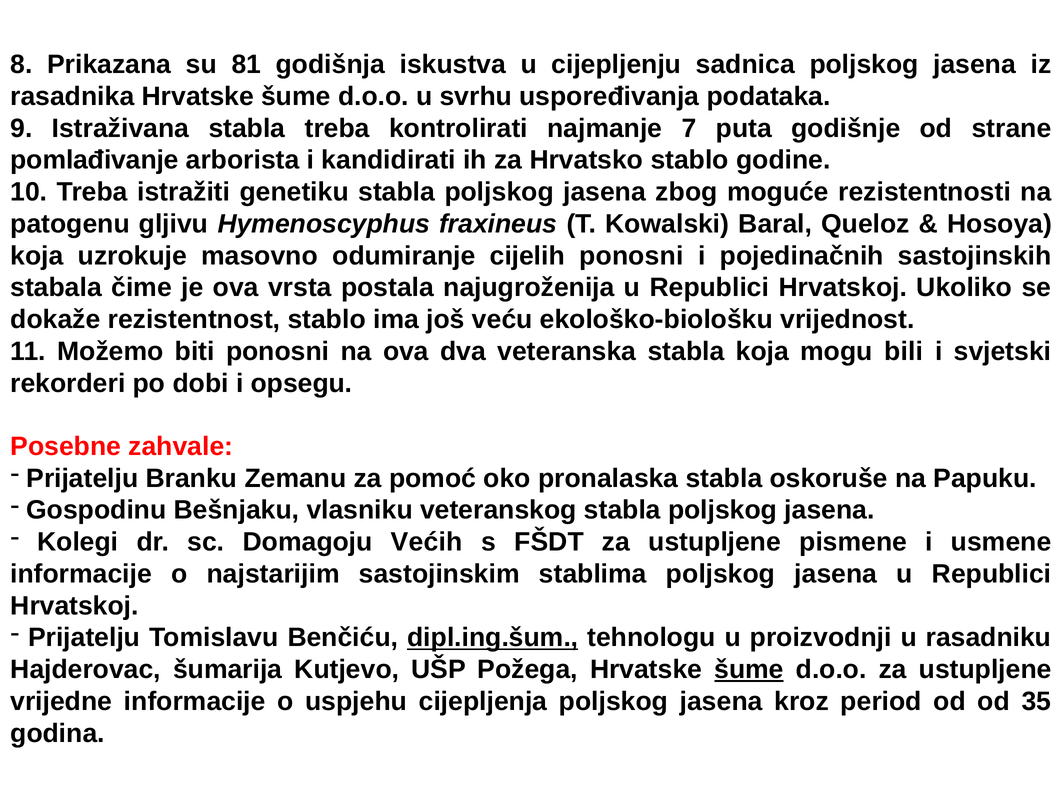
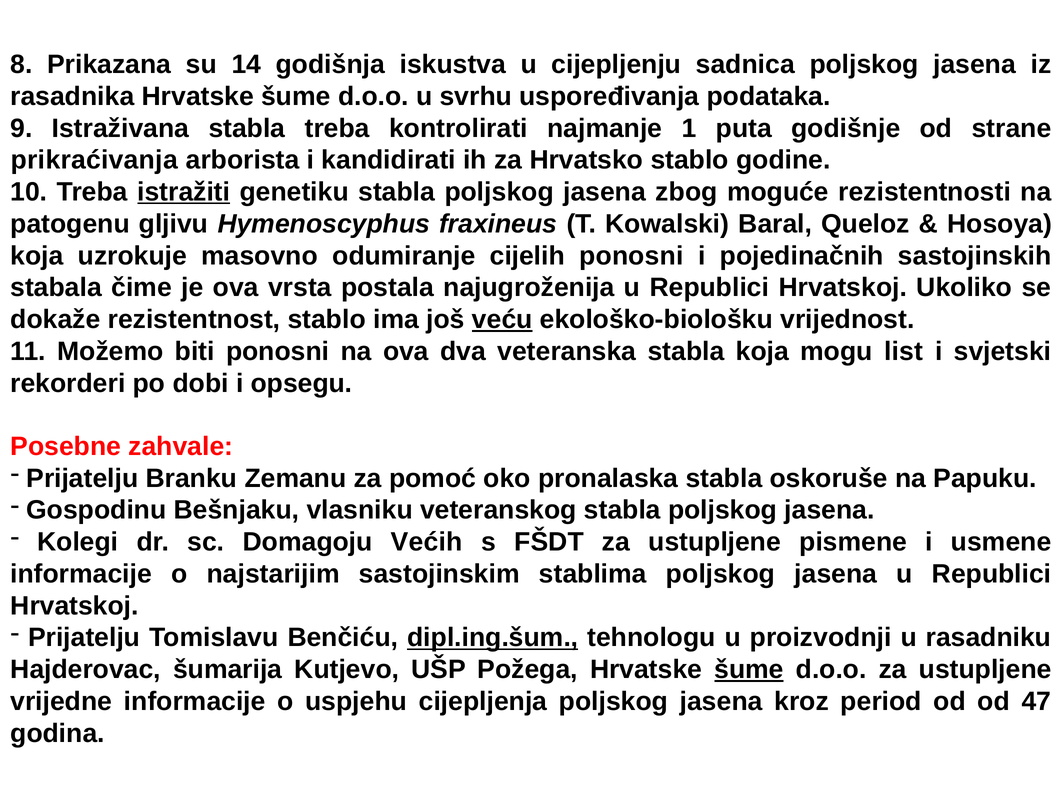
81: 81 -> 14 (246, 65)
7: 7 -> 1 (689, 128)
pomlađivanje: pomlađivanje -> prikraćivanja (94, 160)
istražiti underline: none -> present (184, 192)
veću underline: none -> present (502, 320)
bili: bili -> list (904, 352)
35: 35 -> 47 (1036, 702)
